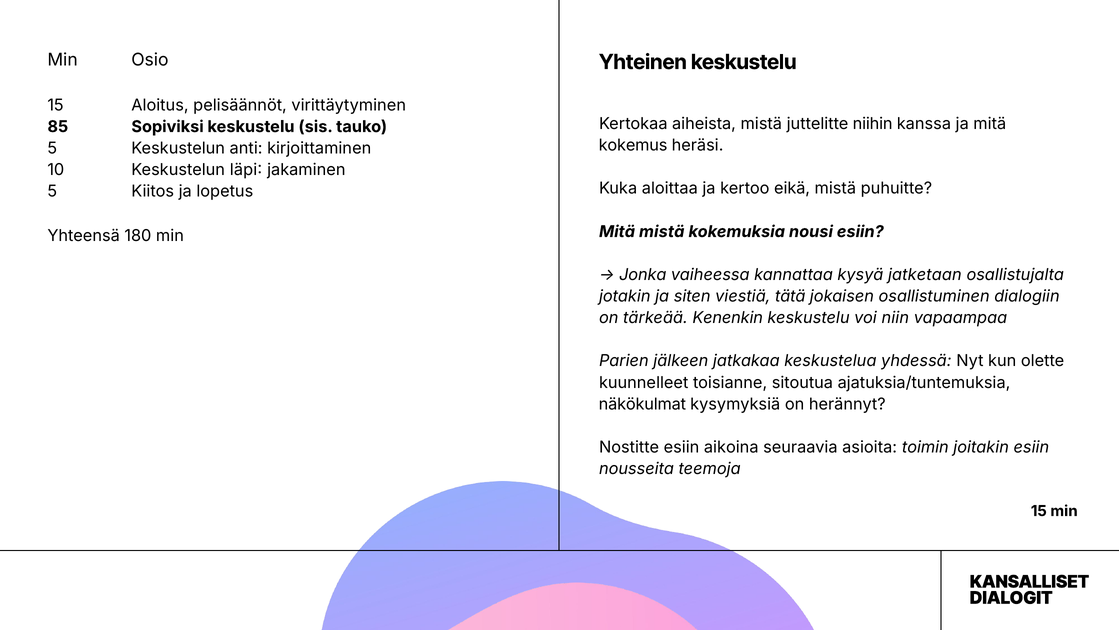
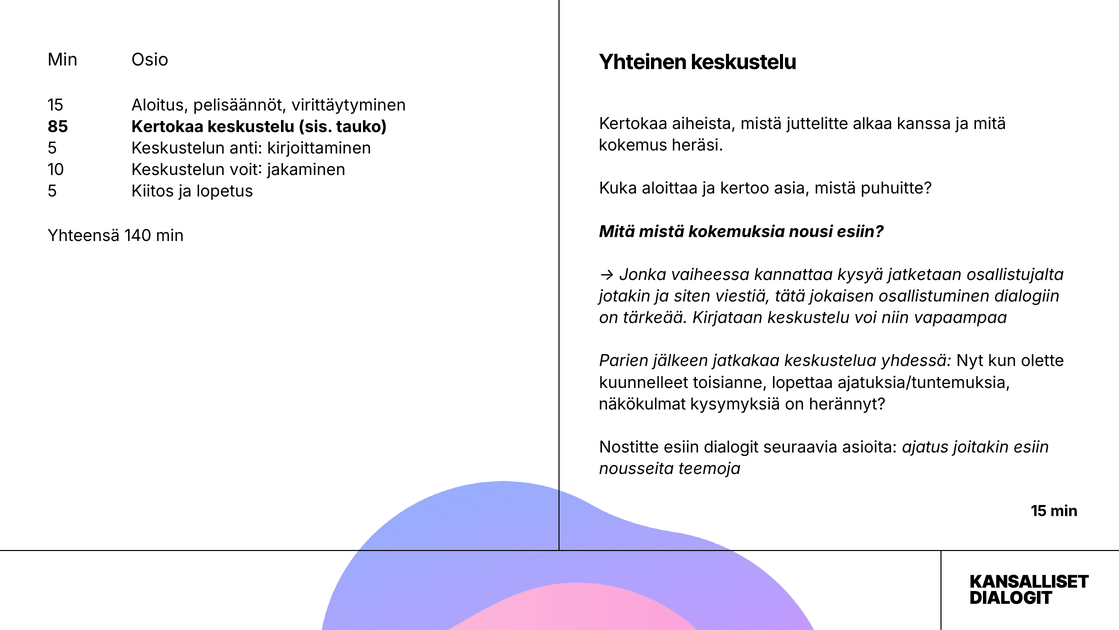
niihin: niihin -> alkaa (873, 124)
85 Sopiviksi: Sopiviksi -> Kertokaa (167, 127)
läpi: läpi -> voit (246, 170)
eikä: eikä -> asia (792, 188)
180: 180 -> 140 (138, 236)
Kenenkin: Kenenkin -> Kirjataan (728, 318)
sitoutua: sitoutua -> lopettaa (802, 382)
aikoina: aikoina -> dialogit (731, 447)
toimin: toimin -> ajatus (925, 447)
